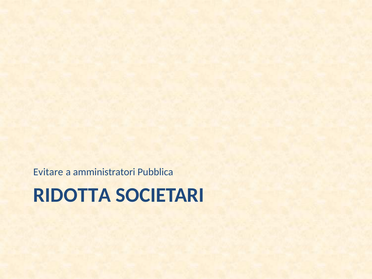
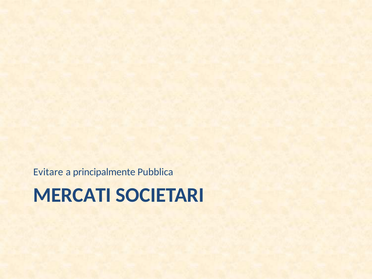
amministratori: amministratori -> principalmente (104, 172)
RIDOTTA: RIDOTTA -> MERCATI (72, 195)
